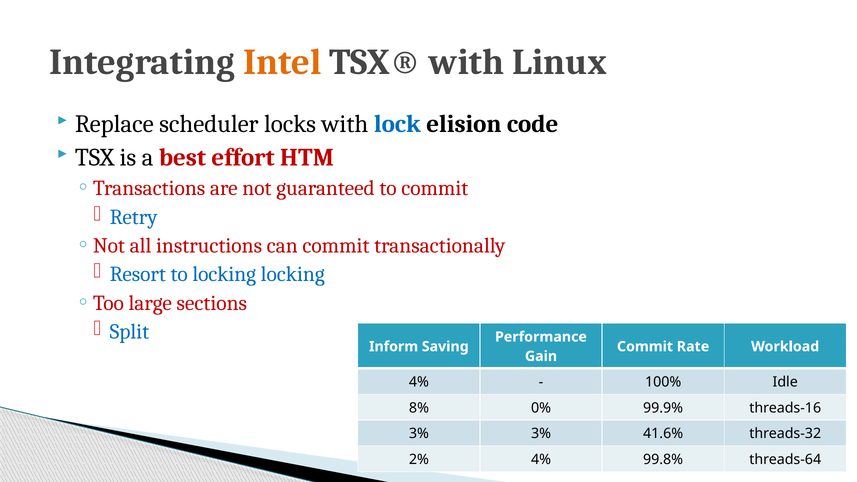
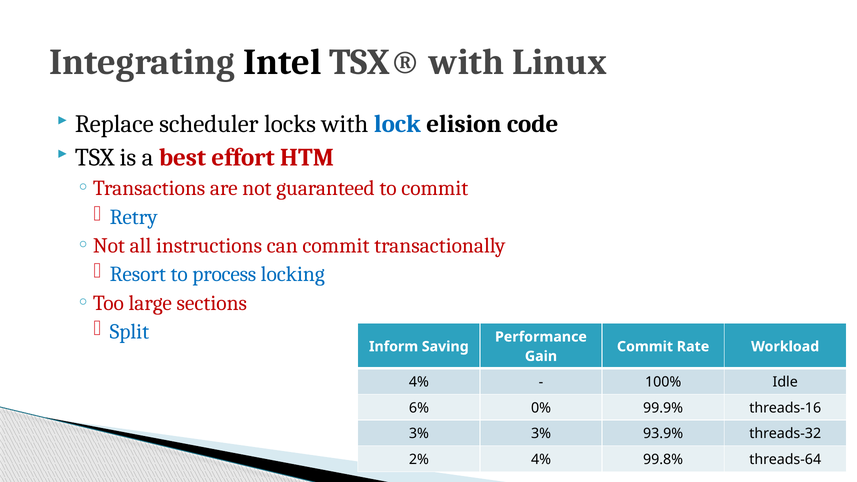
Intel colour: orange -> black (282, 62)
to locking: locking -> process (224, 274)
8%: 8% -> 6% (419, 408)
41.6%: 41.6% -> 93.9% (663, 434)
